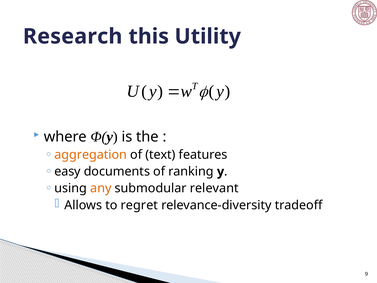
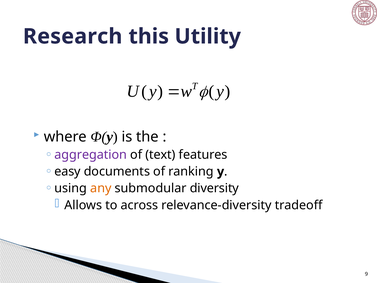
aggregation colour: orange -> purple (91, 155)
relevant: relevant -> diversity (214, 188)
regret: regret -> across (139, 205)
